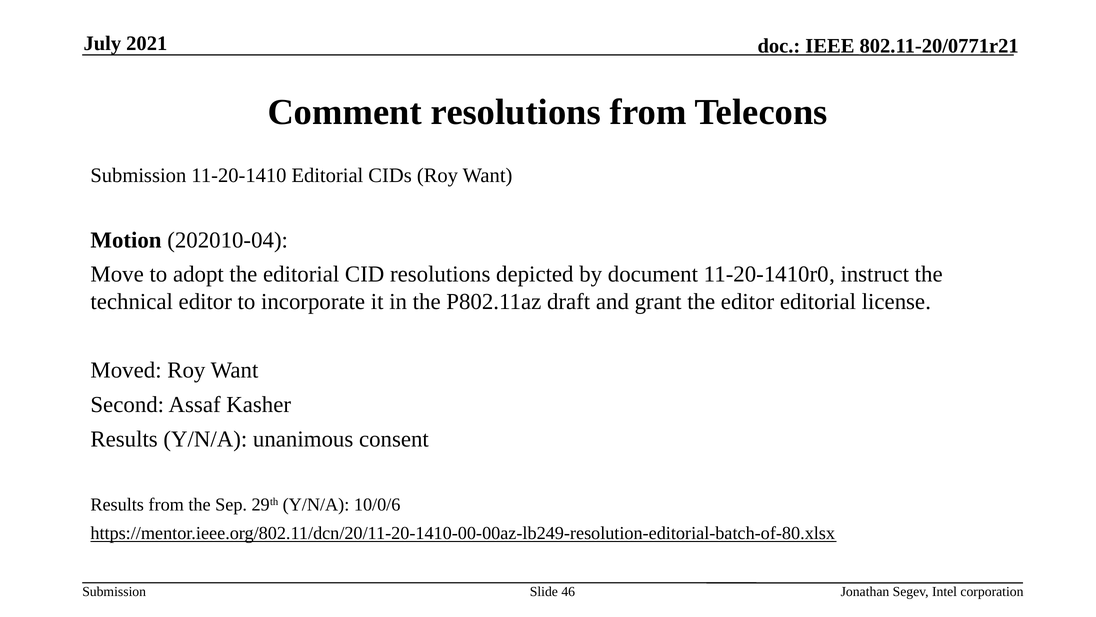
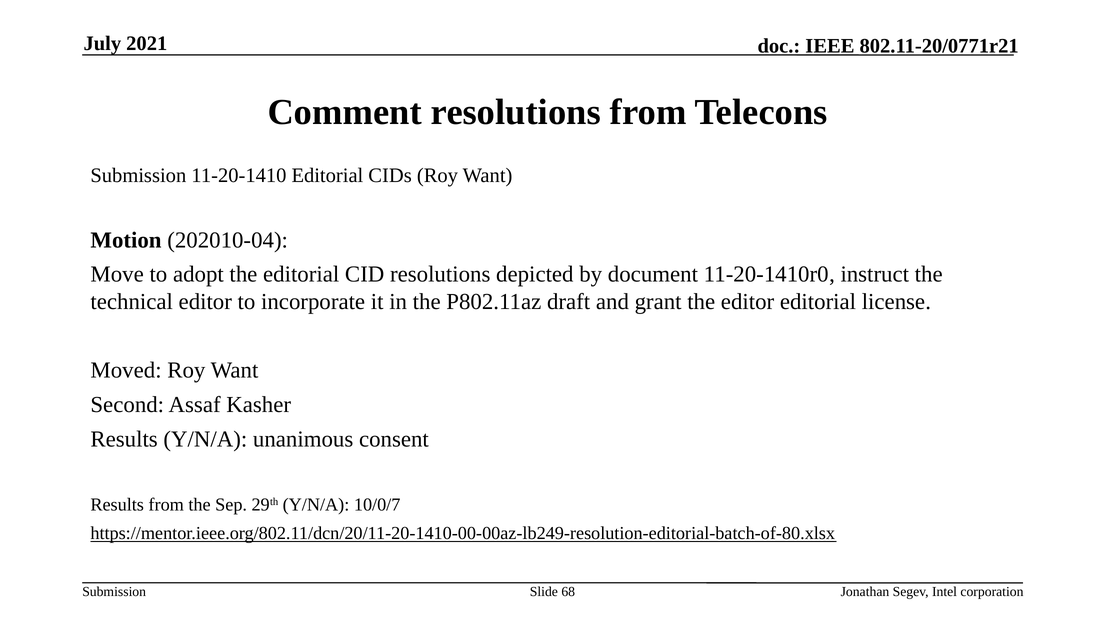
10/0/6: 10/0/6 -> 10/0/7 (377, 504)
46: 46 -> 68 (568, 591)
